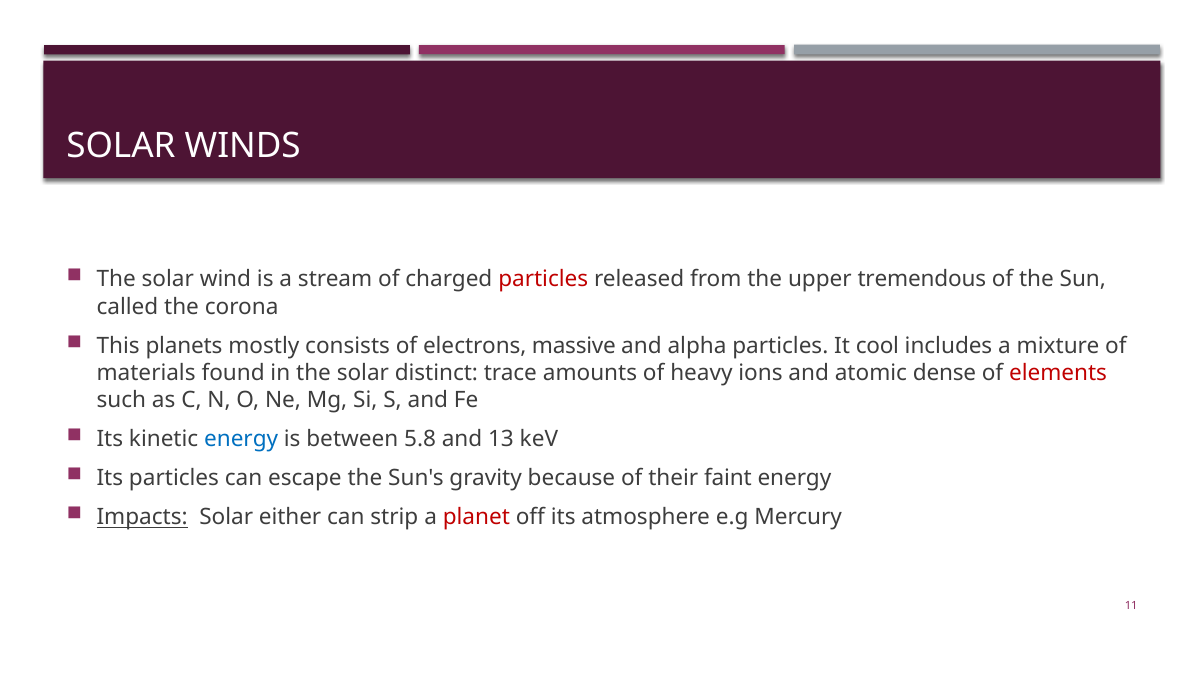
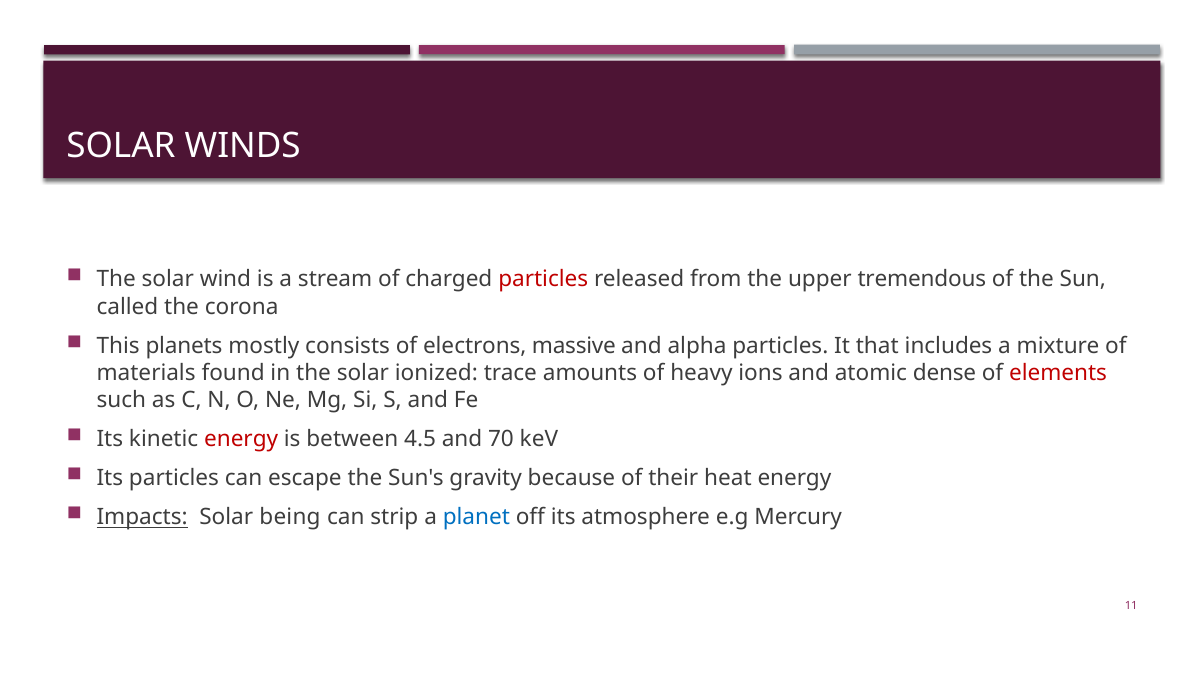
cool: cool -> that (877, 346)
distinct: distinct -> ionized (436, 373)
energy colour: blue -> red (241, 439)
5.8: 5.8 -> 4.5 (420, 439)
13: 13 -> 70 (501, 439)
faint: faint -> heat (728, 478)
either: either -> being (290, 517)
planet colour: red -> blue (476, 517)
